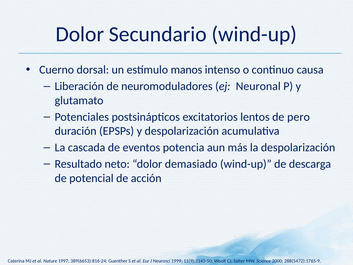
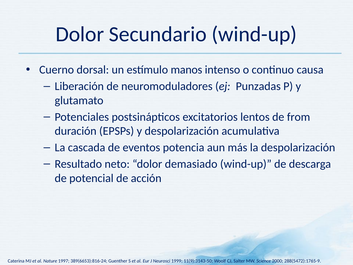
Neuronal: Neuronal -> Punzadas (258, 86)
pero: pero -> from (299, 117)
